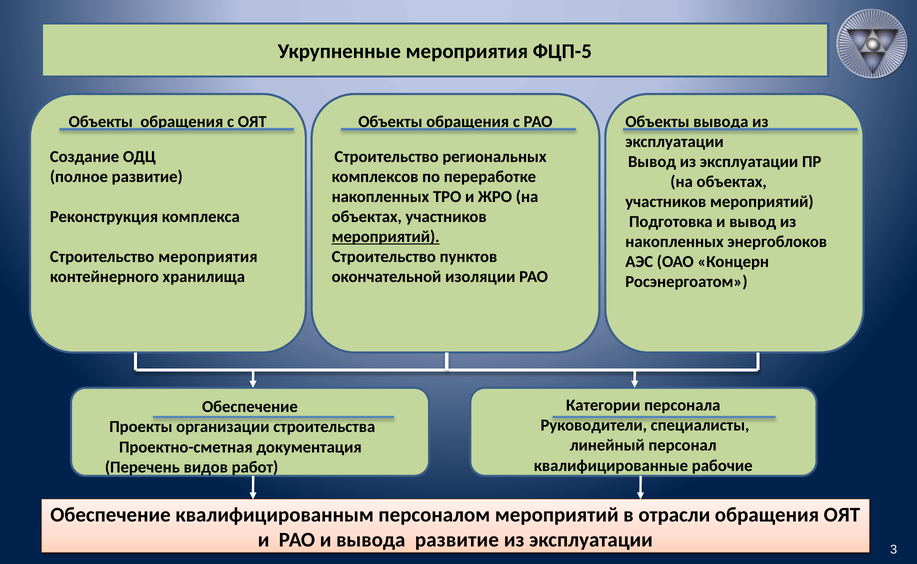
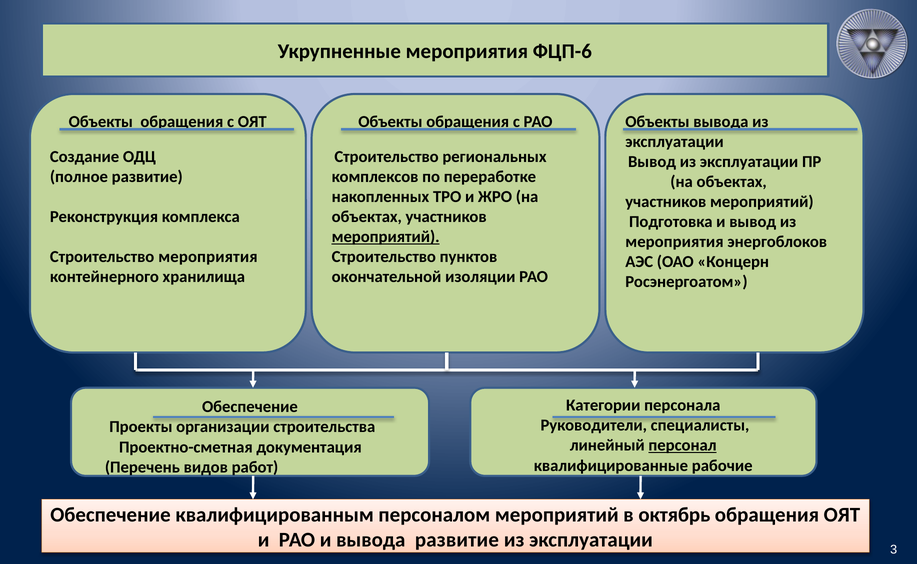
ФЦП-5: ФЦП-5 -> ФЦП-6 (562, 51)
накопленных: накопленных -> мероприятия (674, 242)
персонал underline: none -> present (683, 445)
отрасли: отрасли -> октябрь (674, 514)
